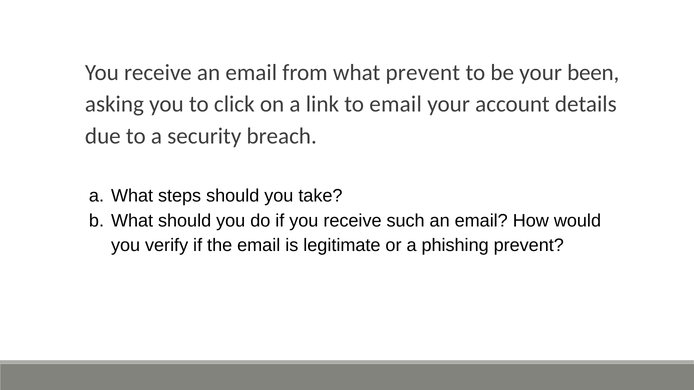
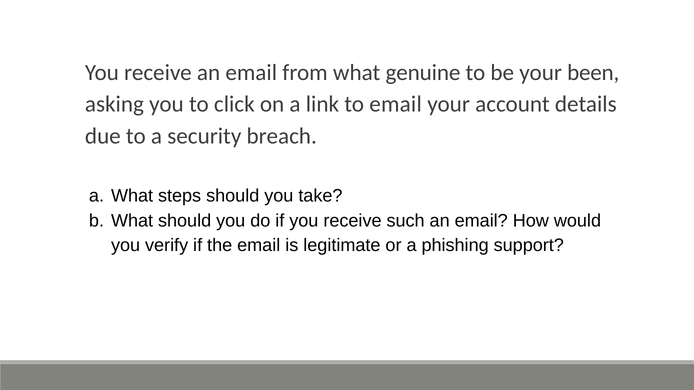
what prevent: prevent -> genuine (423, 72)
phishing prevent: prevent -> support (529, 246)
